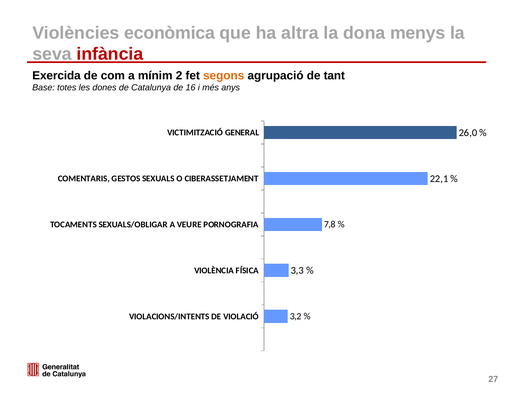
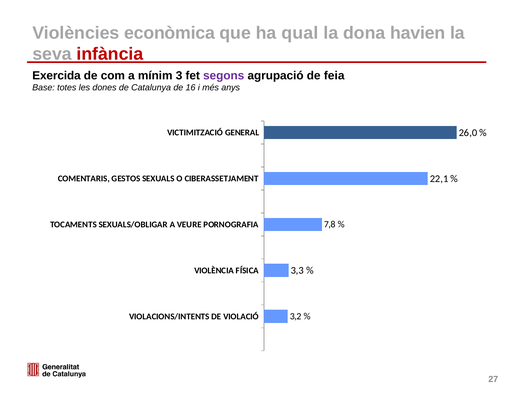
altra: altra -> qual (300, 33)
menys: menys -> havien (418, 33)
2: 2 -> 3 (179, 76)
segons colour: orange -> purple (224, 76)
tant: tant -> feia (334, 76)
